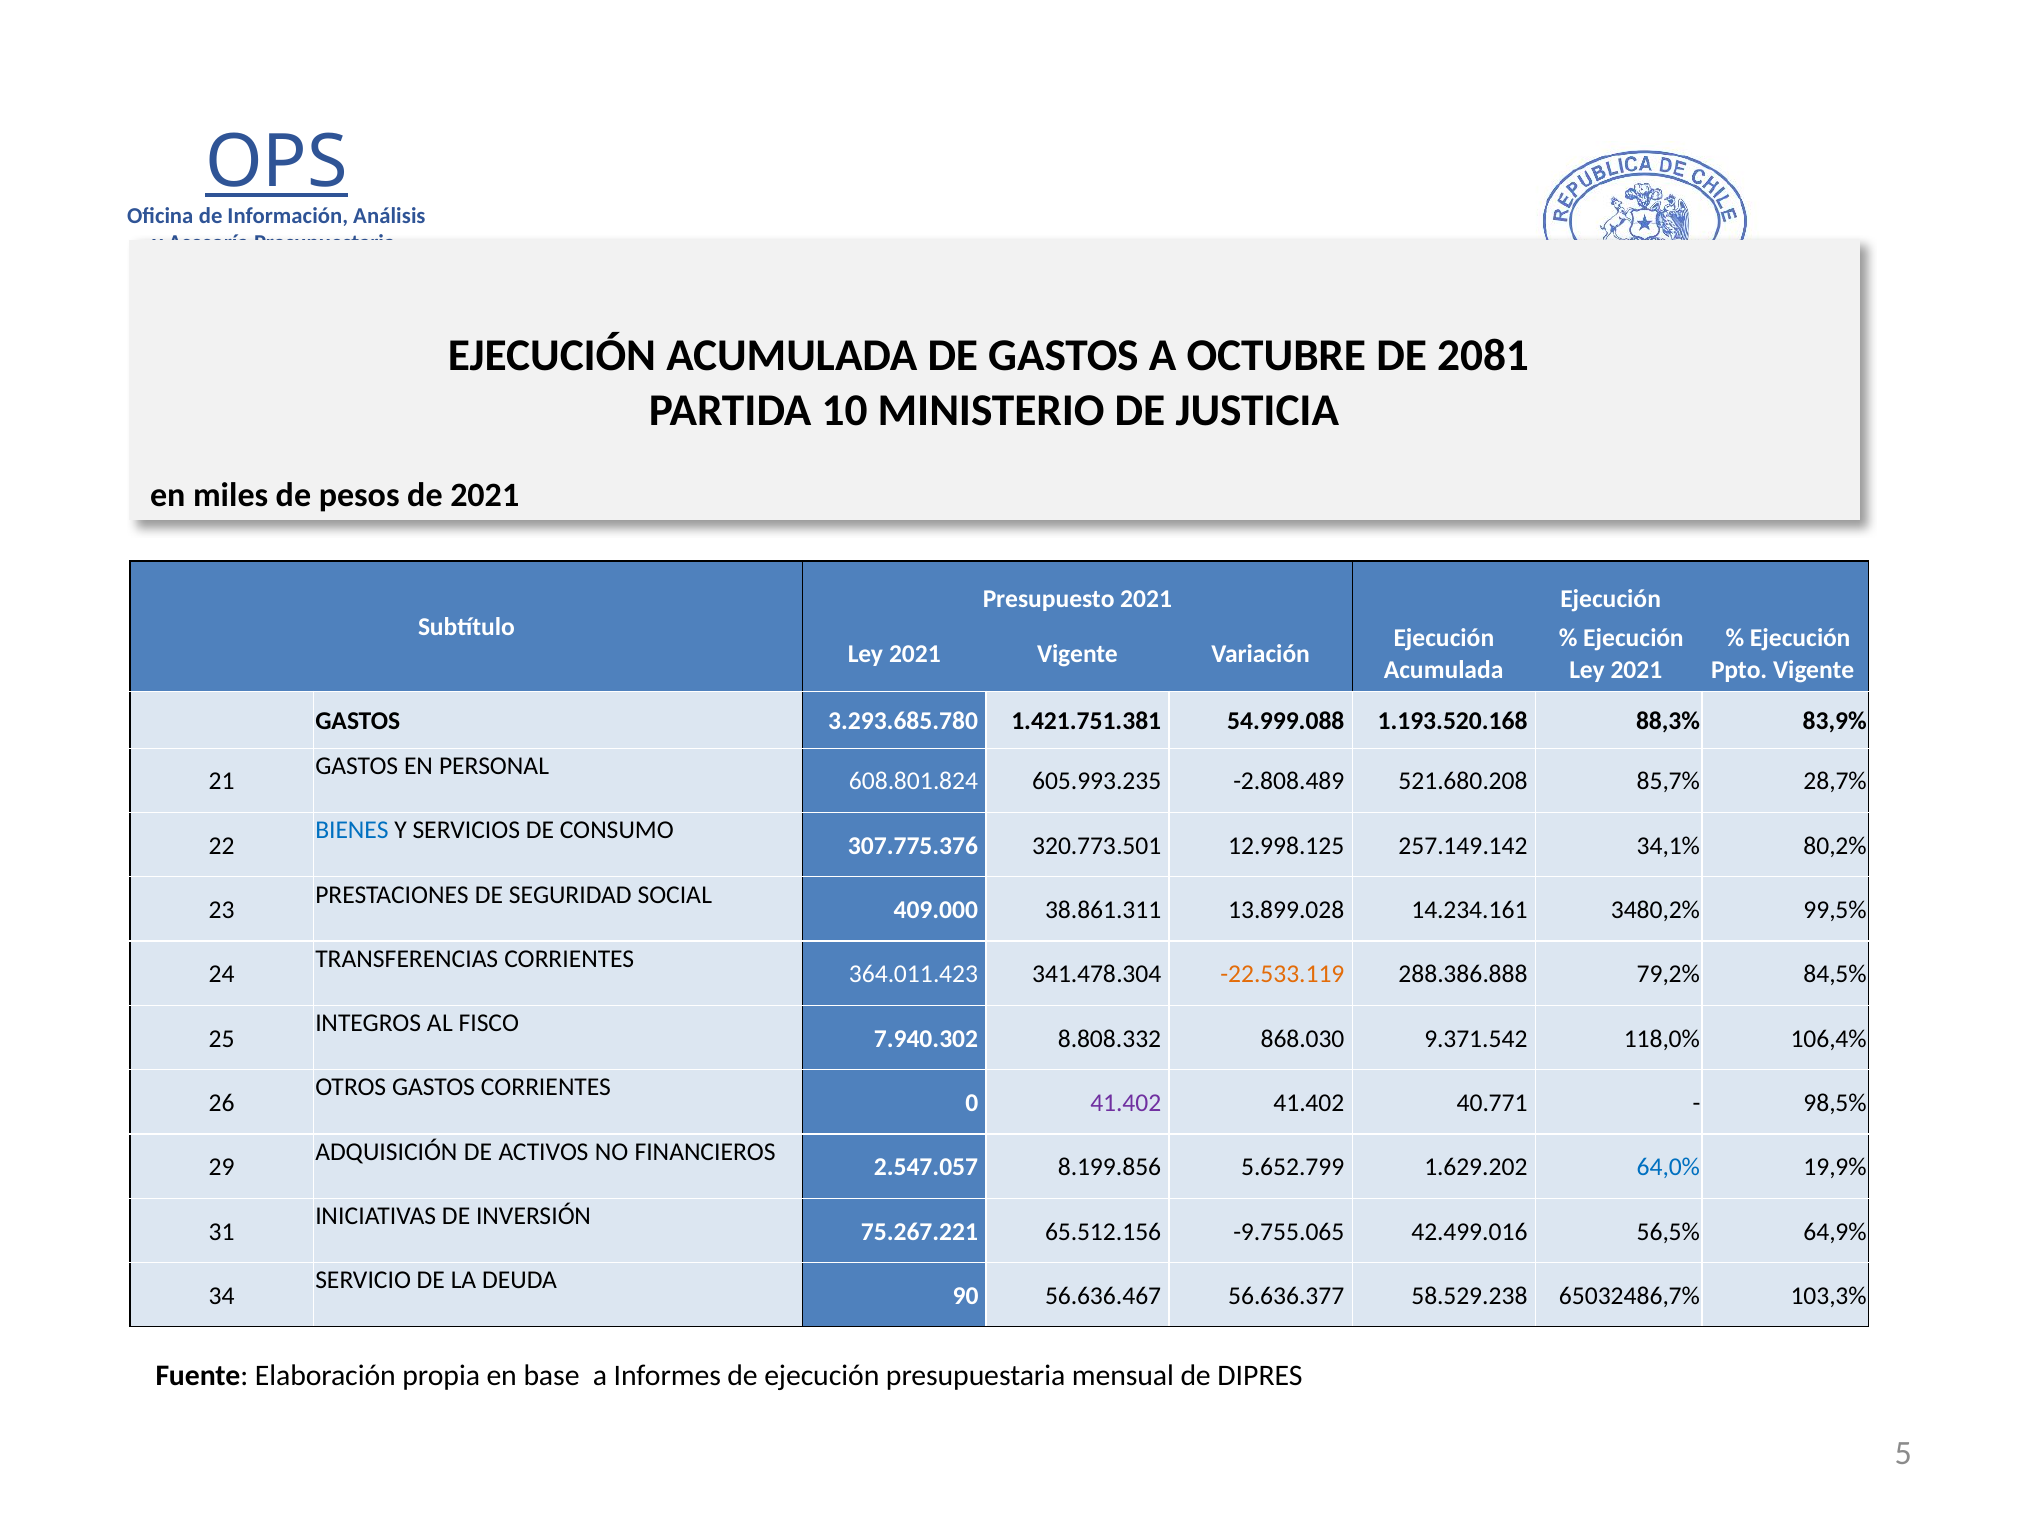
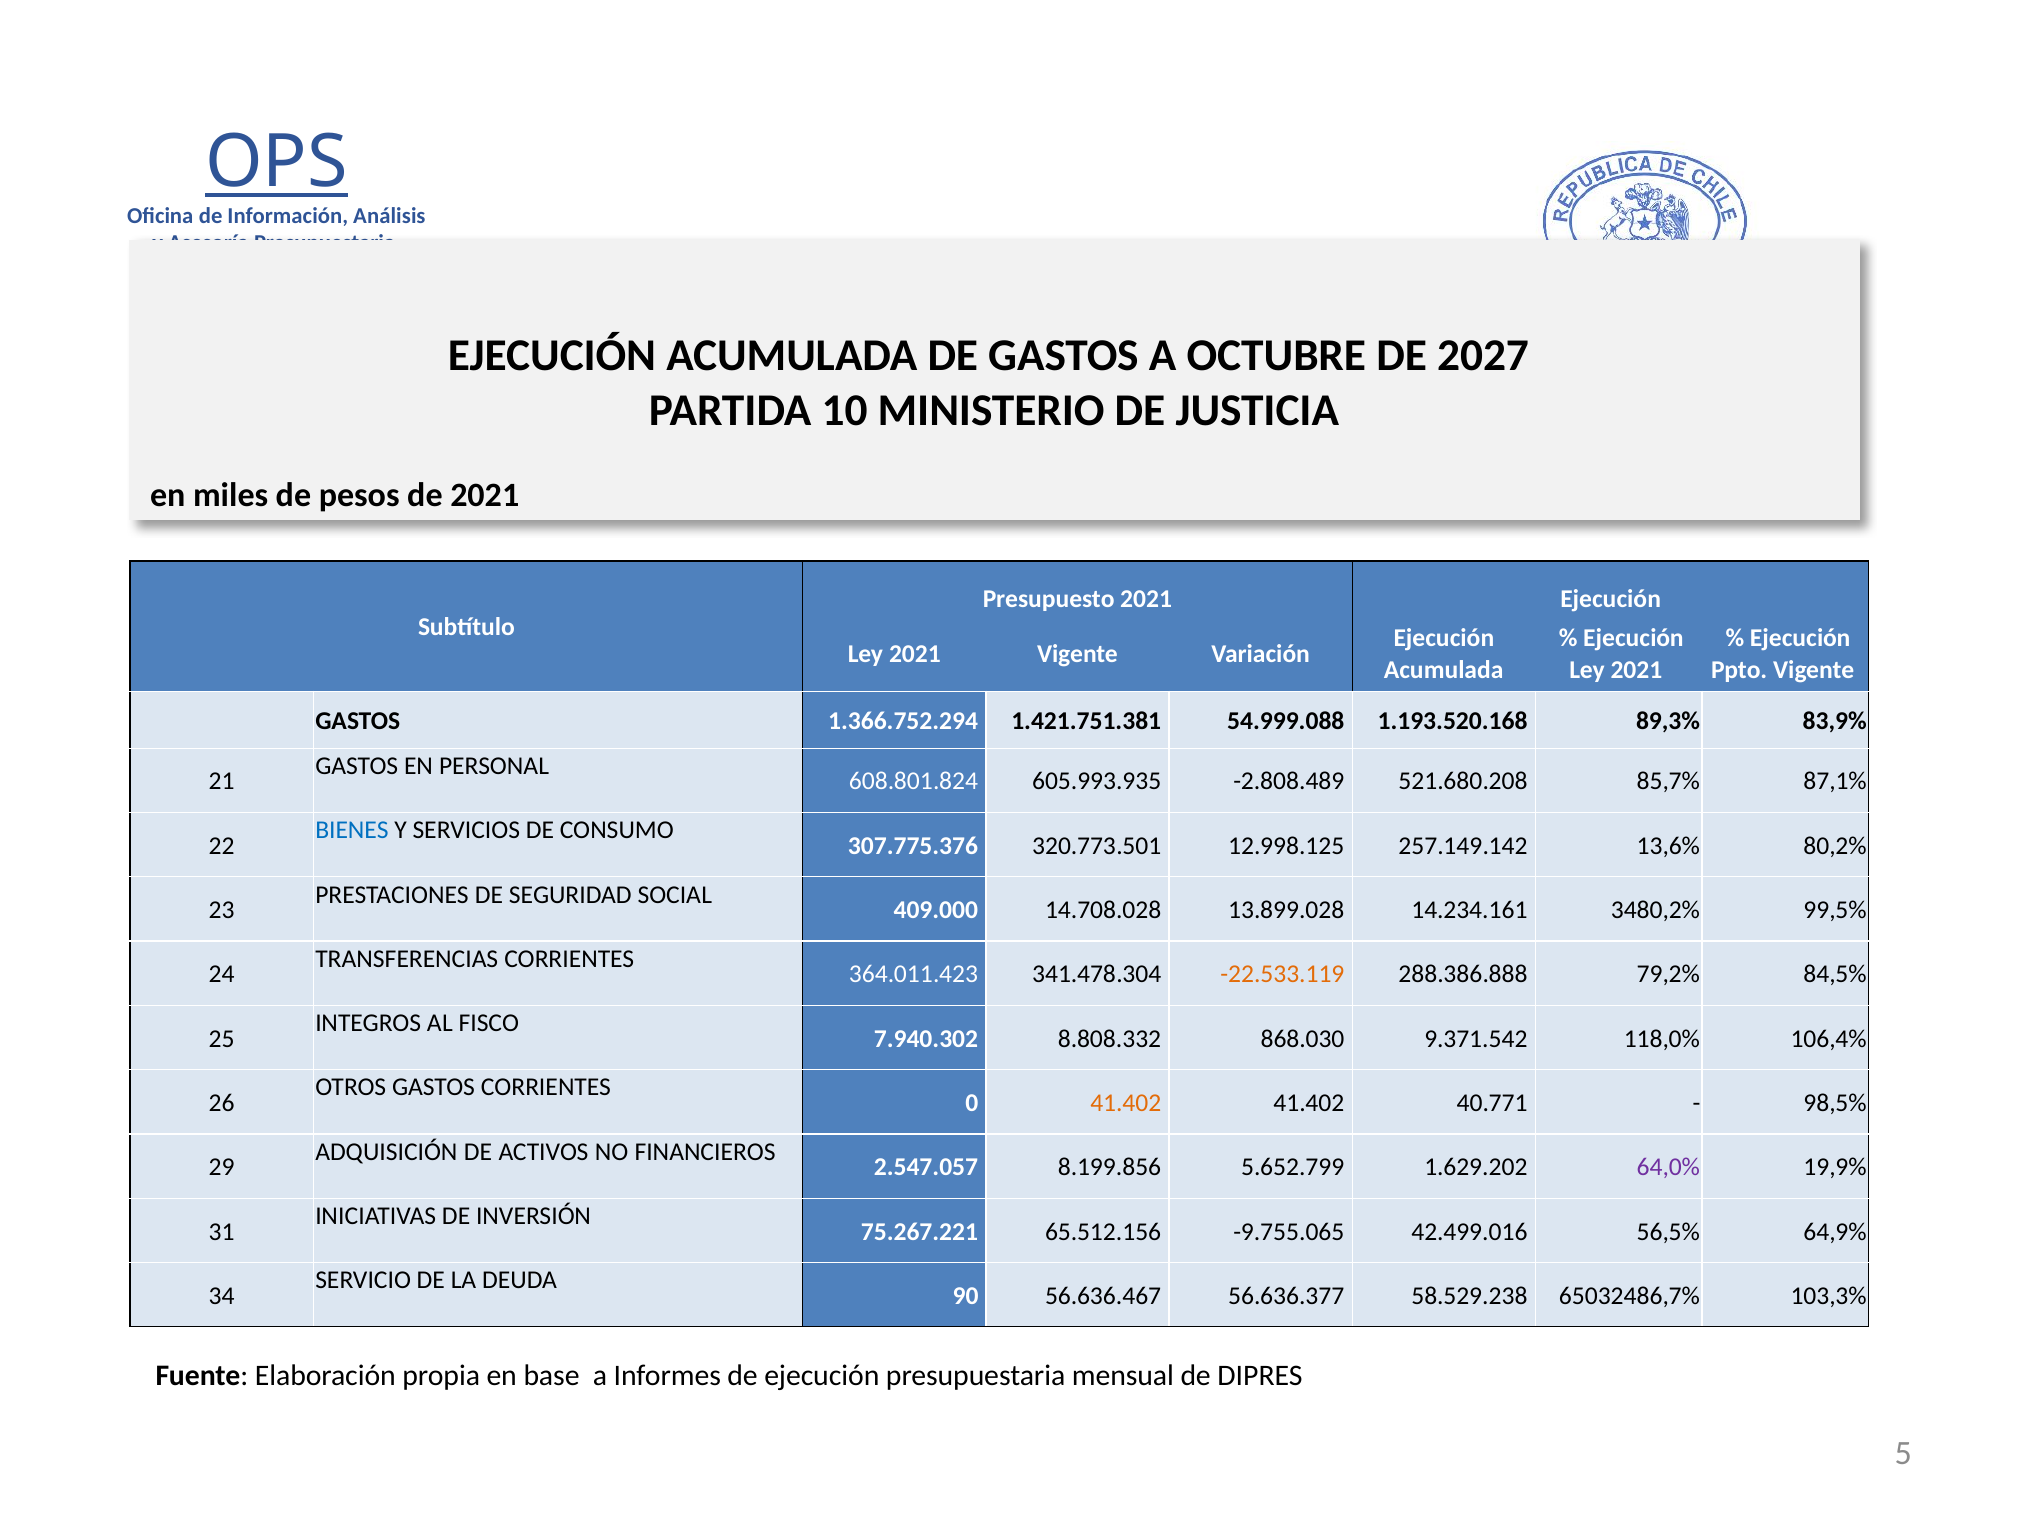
2081: 2081 -> 2027 (1483, 356)
3.293.685.780: 3.293.685.780 -> 1.366.752.294 (903, 721)
88,3%: 88,3% -> 89,3% (1668, 721)
605.993.235: 605.993.235 -> 605.993.935 (1097, 782)
28,7%: 28,7% -> 87,1% (1835, 782)
34,1%: 34,1% -> 13,6% (1668, 846)
38.861.311: 38.861.311 -> 14.708.028 (1103, 910)
41.402 colour: purple -> orange (1126, 1103)
64,0% colour: blue -> purple (1668, 1167)
